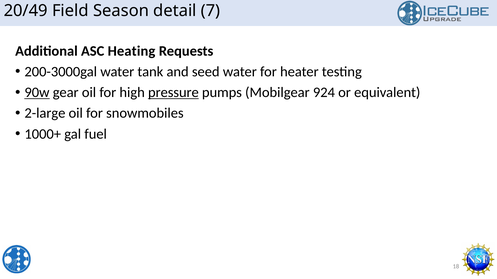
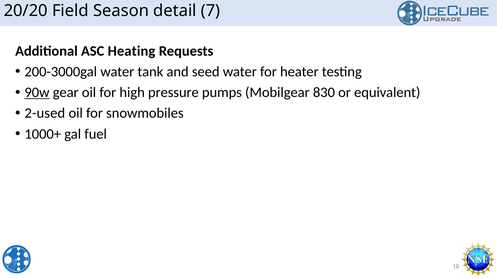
20/49: 20/49 -> 20/20 (26, 11)
pressure underline: present -> none (173, 93)
924: 924 -> 830 (324, 93)
2-large: 2-large -> 2-used (45, 113)
